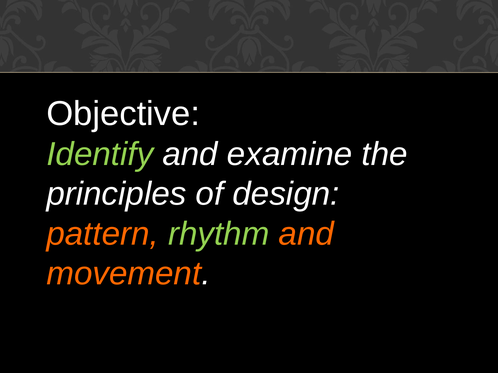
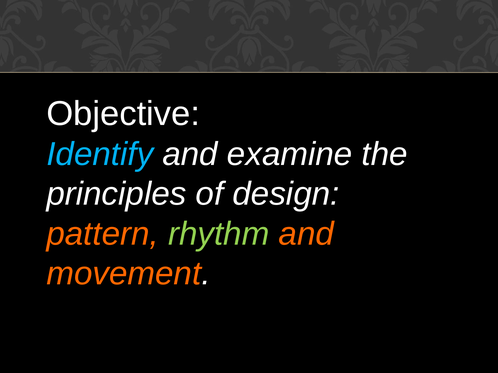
Identify colour: light green -> light blue (100, 154)
